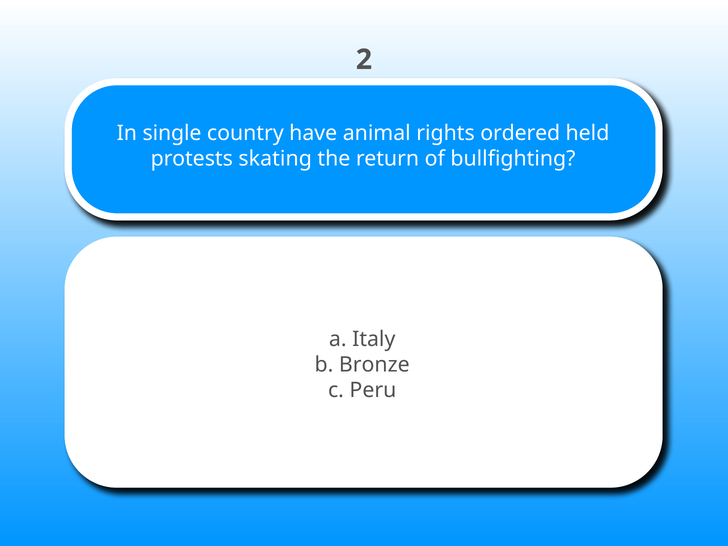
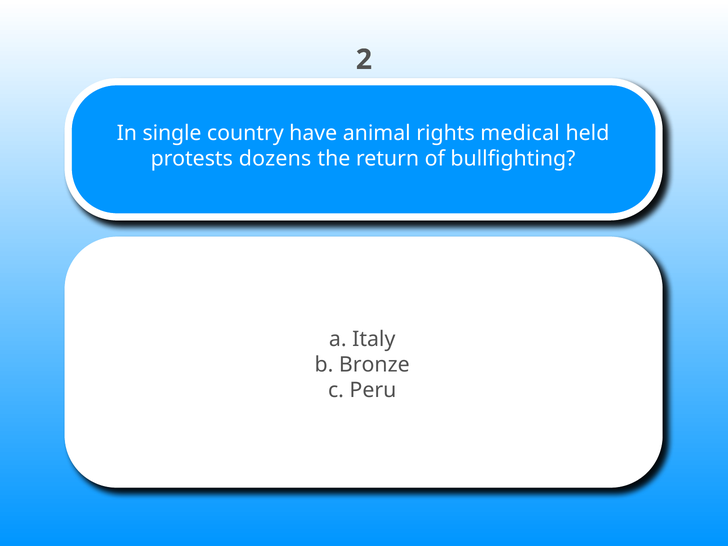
ordered: ordered -> medical (520, 133)
skating: skating -> dozens (275, 159)
